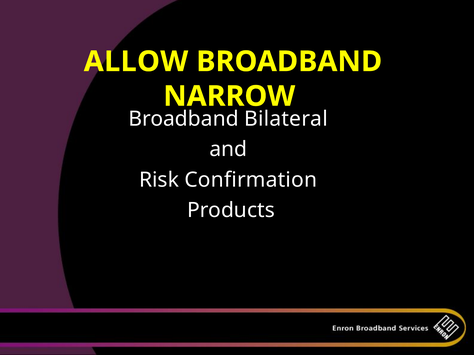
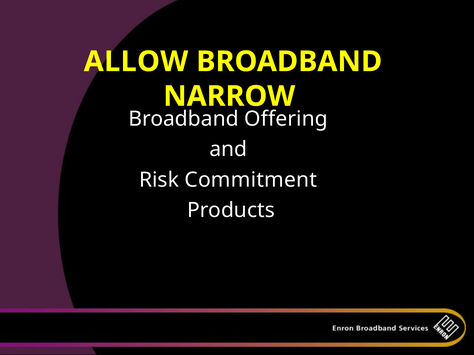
Bilateral: Bilateral -> Offering (286, 119)
Confirmation: Confirmation -> Commitment (251, 180)
